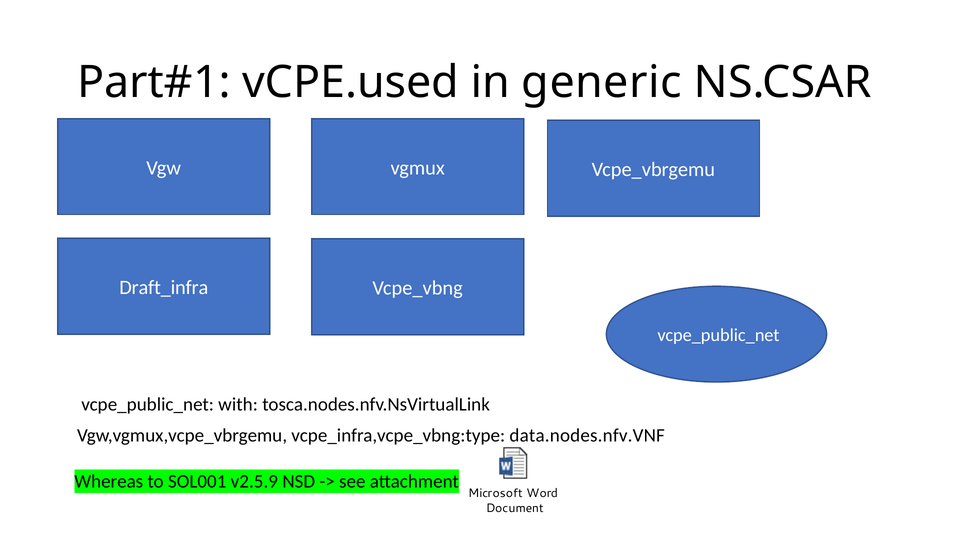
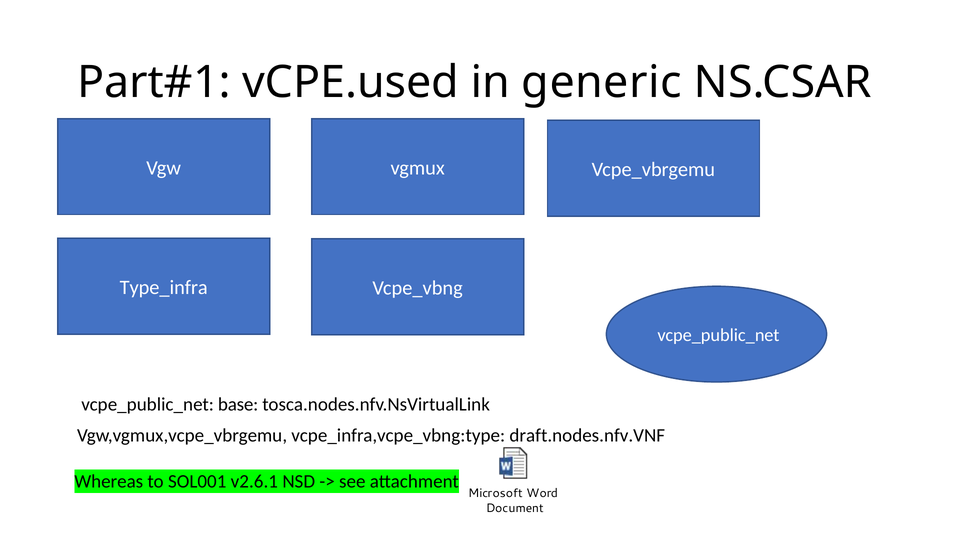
Draft_infra: Draft_infra -> Type_infra (164, 288)
with: with -> base (238, 404)
data.nodes.nfv.VNF: data.nodes.nfv.VNF -> draft.nodes.nfv.VNF (587, 435)
v2.5.9: v2.5.9 -> v2.6.1 (254, 481)
